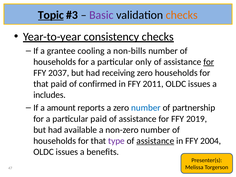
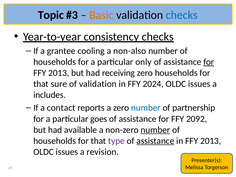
Topic underline: present -> none (51, 15)
Basic colour: purple -> orange (101, 15)
checks colour: orange -> blue (182, 15)
non-bills: non-bills -> non-also (130, 51)
2037: 2037 -> 2013 (59, 73)
that paid: paid -> sure (59, 84)
of confirmed: confirmed -> validation (98, 84)
2011: 2011 -> 2024 (153, 84)
amount: amount -> contact (61, 108)
particular paid: paid -> goes (99, 119)
2019: 2019 -> 2092 (197, 119)
number underline: none -> present (155, 130)
in FFY 2004: 2004 -> 2013 (211, 141)
benefits: benefits -> revision (103, 152)
